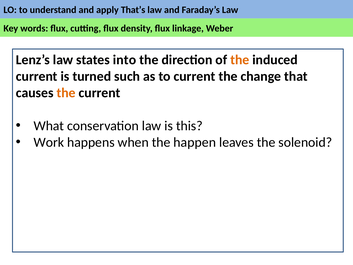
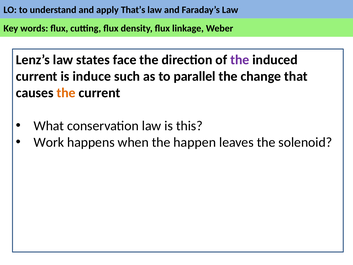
into: into -> face (125, 60)
the colour: orange -> purple (240, 60)
turned: turned -> induce (92, 76)
to current: current -> parallel (195, 76)
